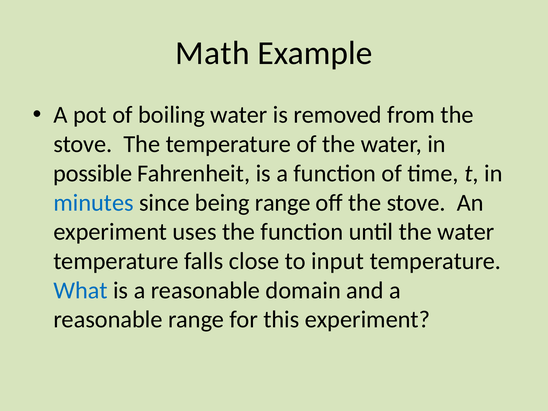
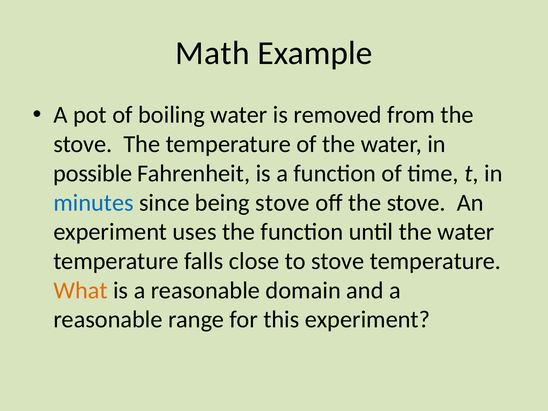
being range: range -> stove (283, 203)
to input: input -> stove (338, 261)
What colour: blue -> orange (80, 290)
